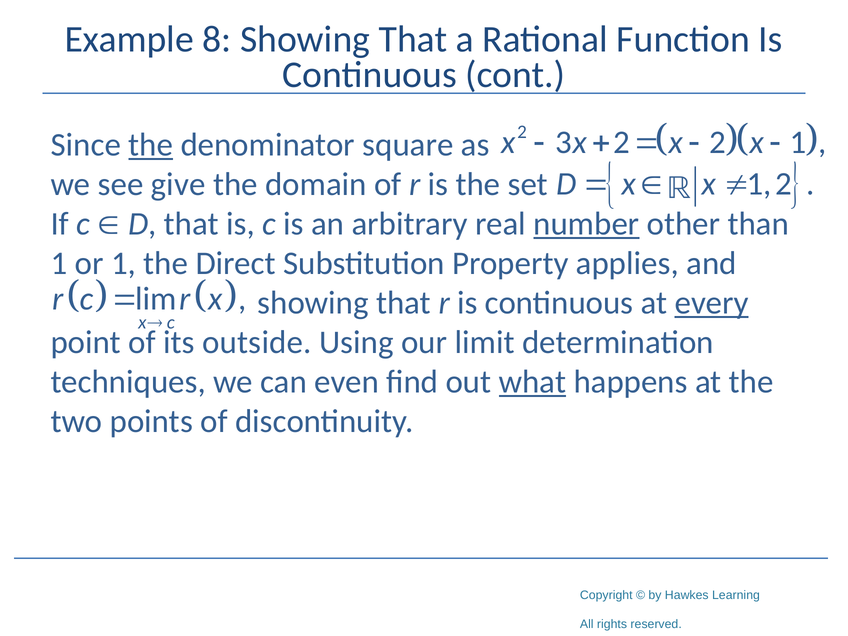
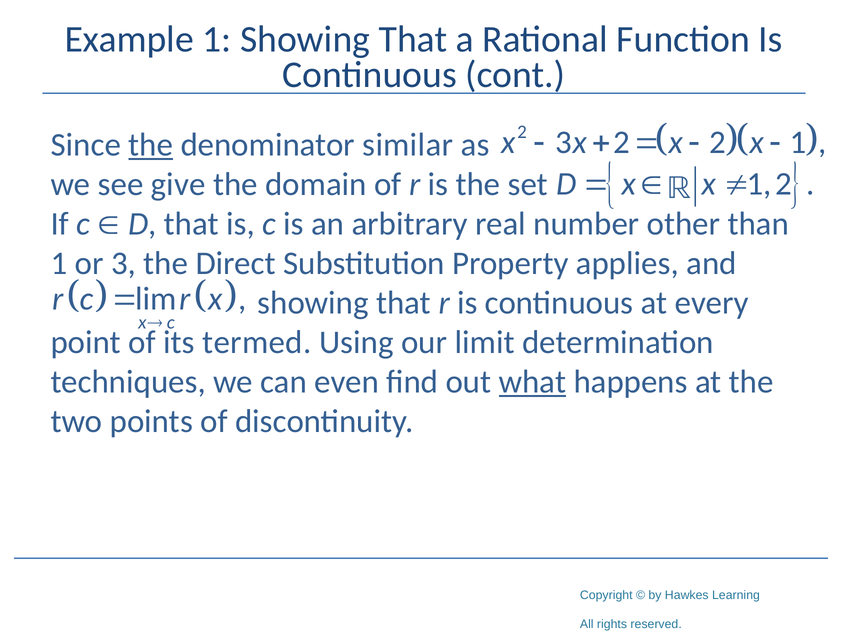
Example 8: 8 -> 1 (217, 39)
square: square -> similar (408, 145)
number underline: present -> none (586, 224)
or 1: 1 -> 3 (124, 263)
every underline: present -> none (712, 303)
outside: outside -> termed (257, 342)
